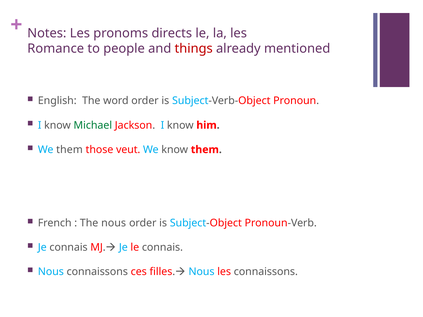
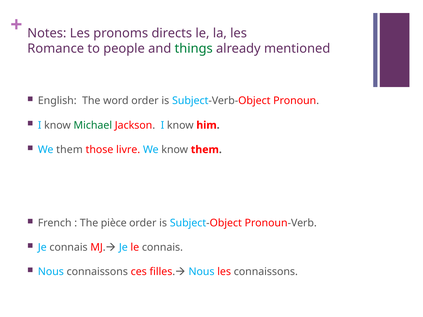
things colour: red -> green (194, 49)
veut: veut -> livre (128, 150)
The nous: nous -> pièce (114, 223)
